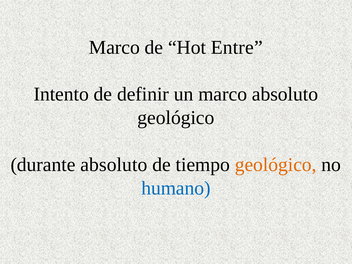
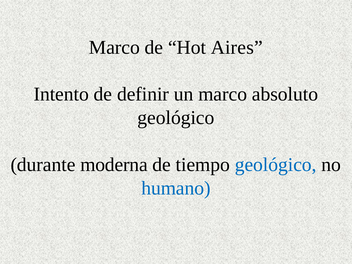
Entre: Entre -> Aires (237, 47)
durante absoluto: absoluto -> moderna (114, 165)
geológico colour: orange -> blue (276, 165)
